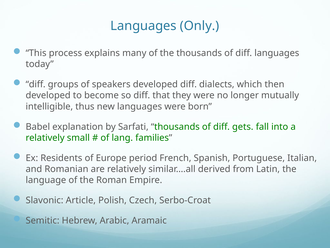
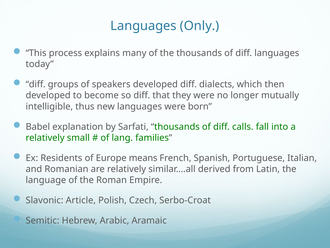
gets: gets -> calls (243, 126)
period: period -> means (143, 158)
